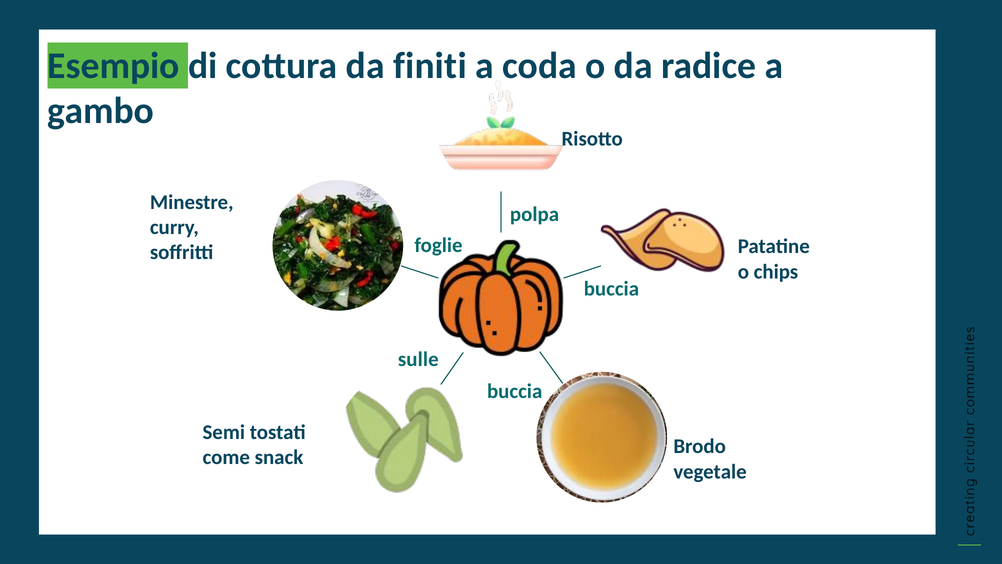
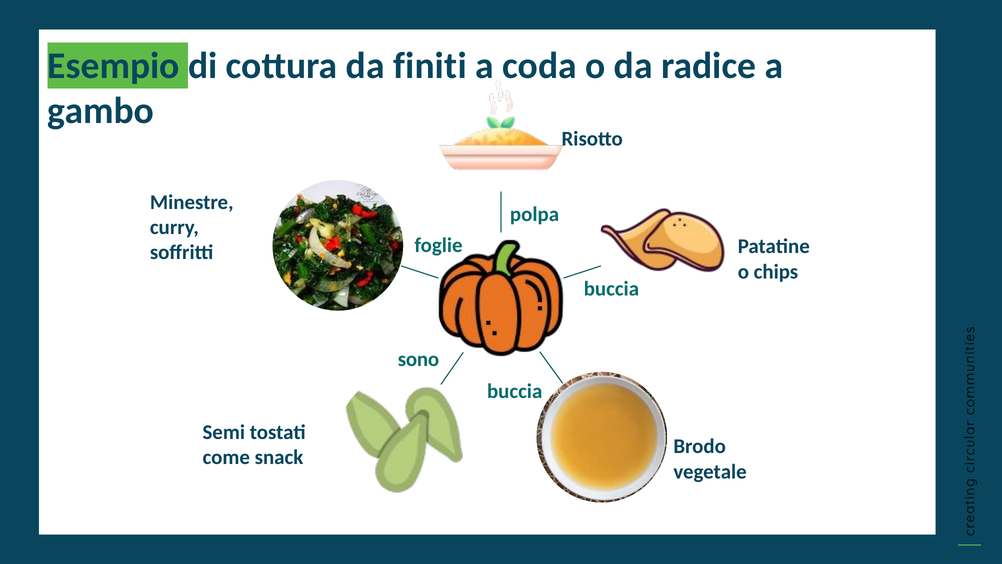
sulle: sulle -> sono (418, 359)
